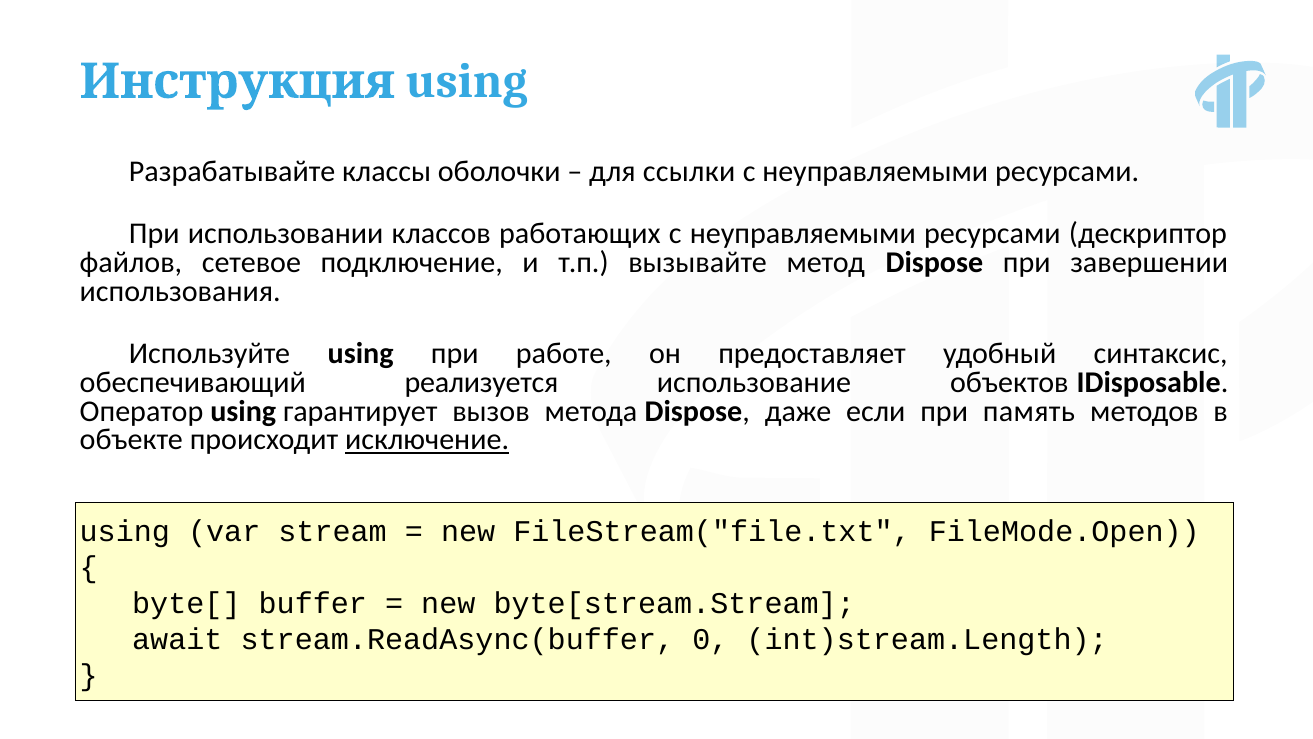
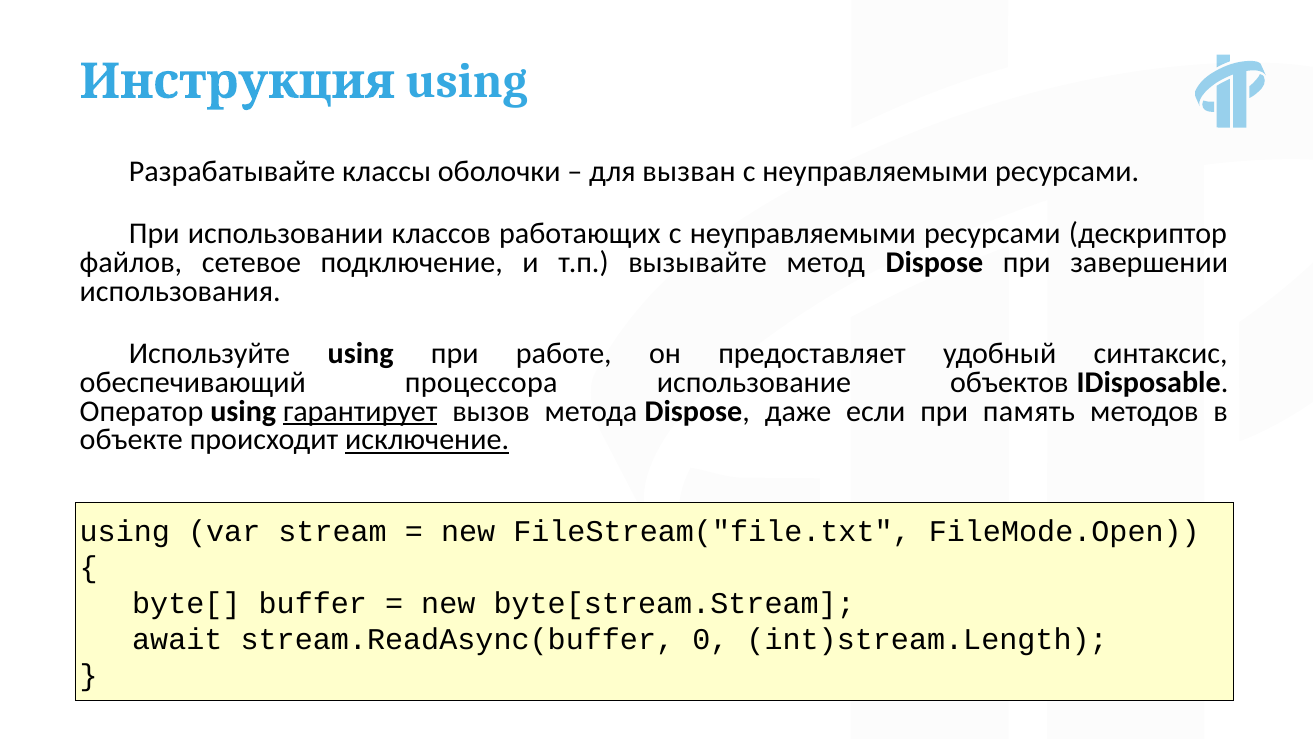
ссылки: ссылки -> вызван (689, 172)
реализуется: реализуется -> процессора (481, 382)
гарантирует underline: none -> present (360, 411)
